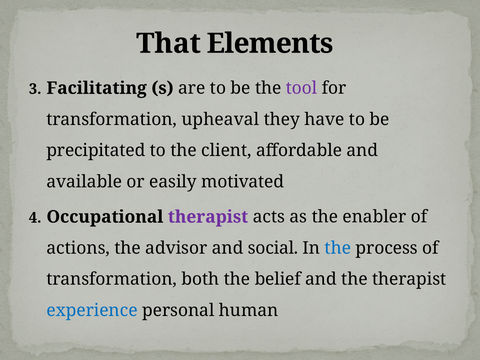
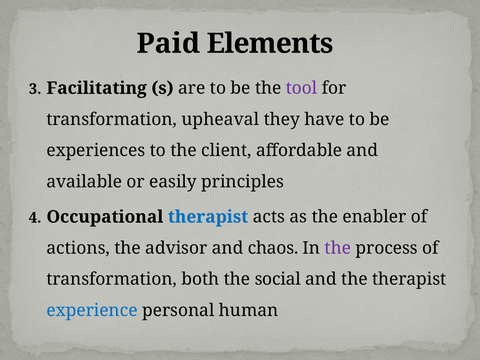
That: That -> Paid (168, 44)
precipitated: precipitated -> experiences (96, 151)
motivated: motivated -> principles (243, 182)
therapist colour: purple -> blue (208, 217)
social: social -> chaos (273, 248)
the colour: blue -> purple (338, 248)
belief: belief -> social (278, 279)
